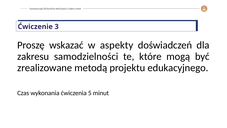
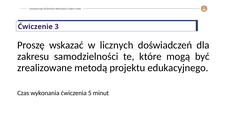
aspekty: aspekty -> licznych (117, 45)
